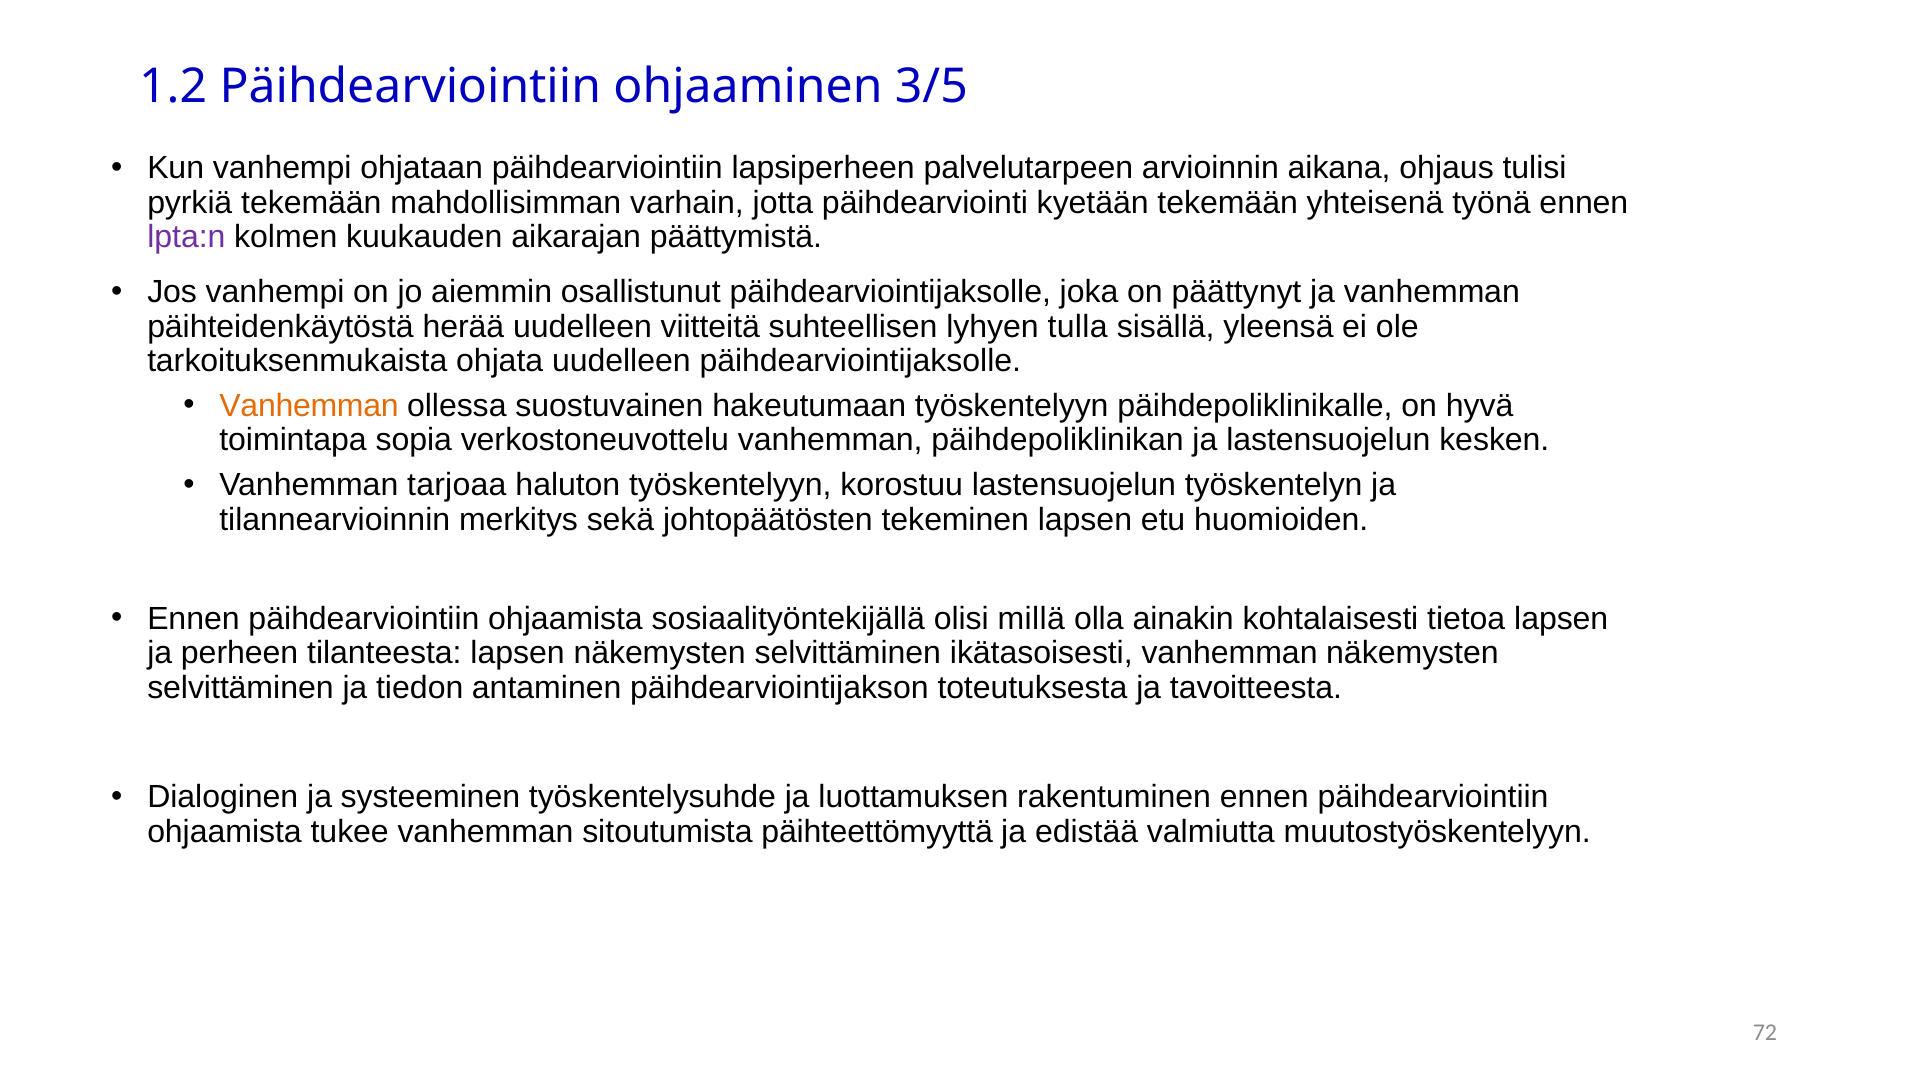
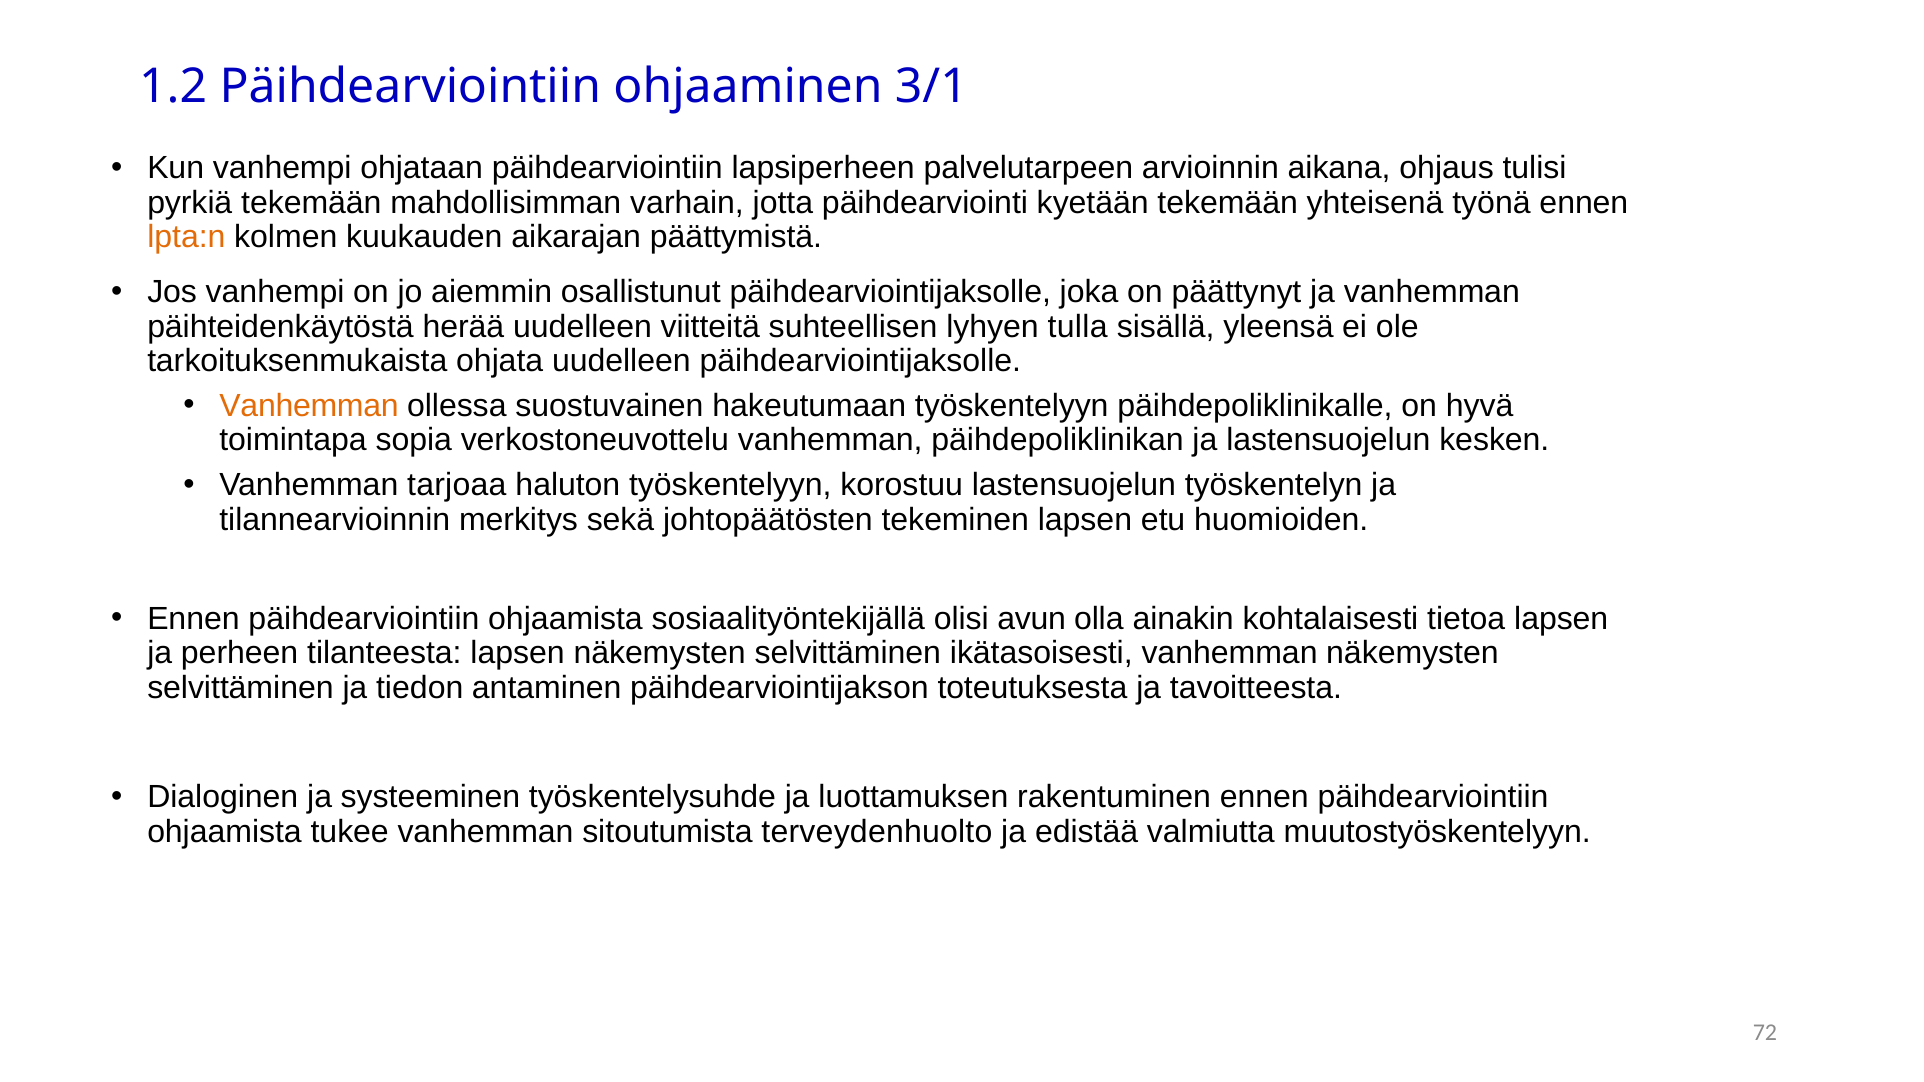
3/5: 3/5 -> 3/1 (931, 87)
lpta:n colour: purple -> orange (186, 237)
millä: millä -> avun (1032, 619)
päihteettömyyttä: päihteettömyyttä -> terveydenhuolto (877, 832)
